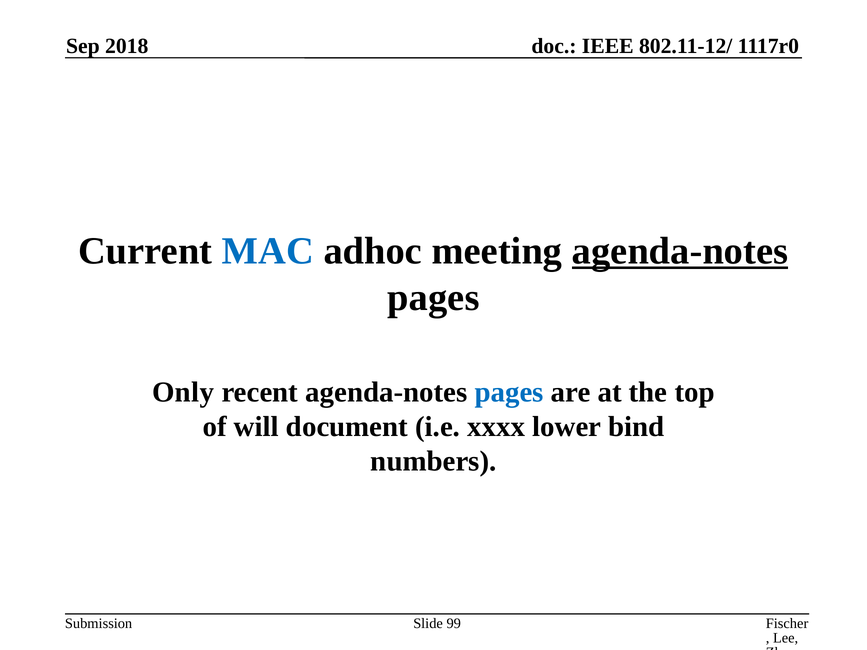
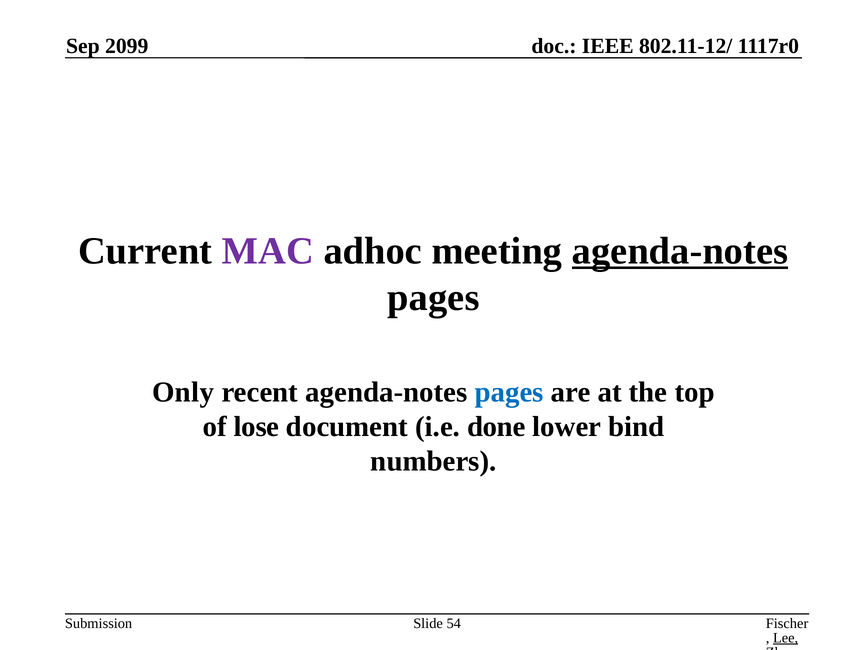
2018: 2018 -> 2099 (127, 46)
MAC colour: blue -> purple (268, 251)
will: will -> lose (256, 427)
xxxx: xxxx -> done (496, 427)
99: 99 -> 54 (454, 624)
Lee underline: none -> present (786, 638)
